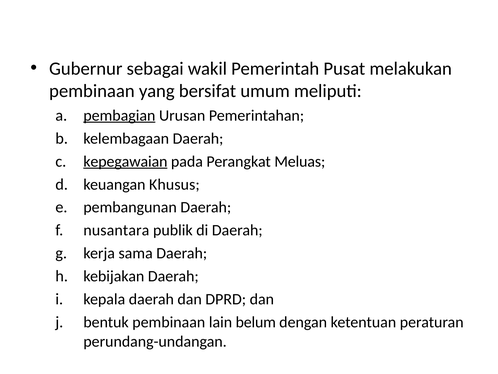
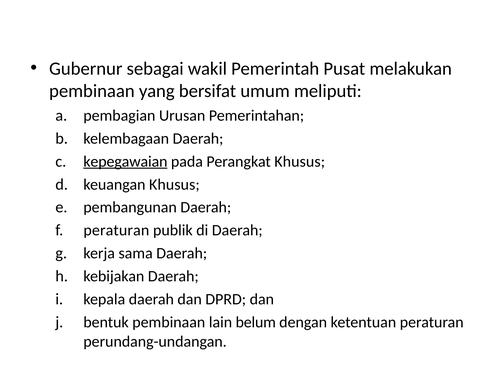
pembagian underline: present -> none (119, 115)
Perangkat Meluas: Meluas -> Khusus (300, 161)
nusantara: nusantara -> peraturan (116, 230)
